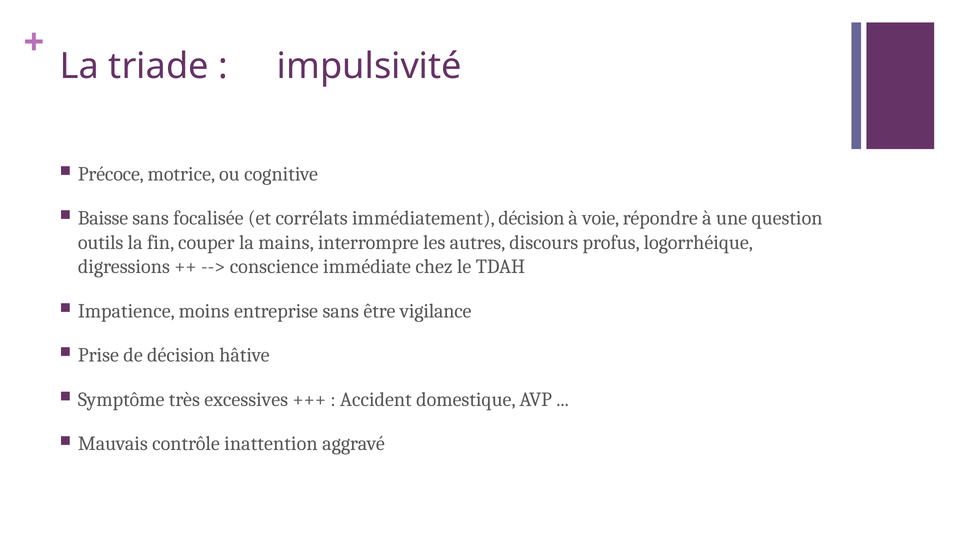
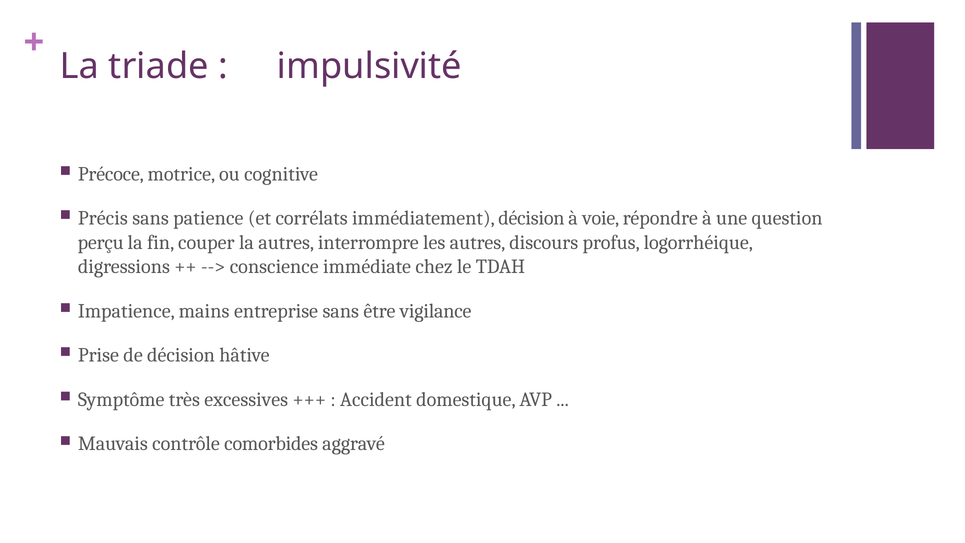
Baisse: Baisse -> Précis (103, 218)
focalisée: focalisée -> patience (208, 218)
outils: outils -> perçu (101, 242)
la mains: mains -> autres (286, 242)
moins: moins -> mains (204, 311)
inattention: inattention -> comorbides (271, 444)
